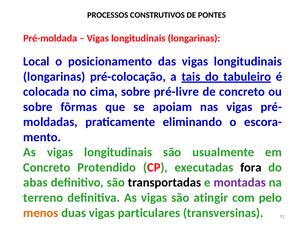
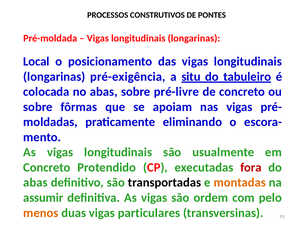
pré-colocação: pré-colocação -> pré-exigência (128, 77)
tais: tais -> situ (191, 77)
no cima: cima -> abas (104, 92)
fora colour: black -> red (251, 168)
montadas colour: purple -> orange (240, 183)
terreno: terreno -> assumir (43, 198)
atingir: atingir -> ordem (211, 198)
